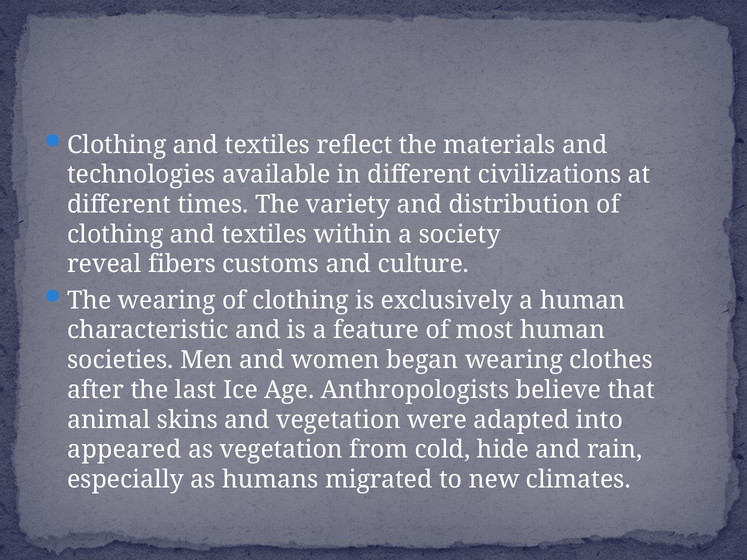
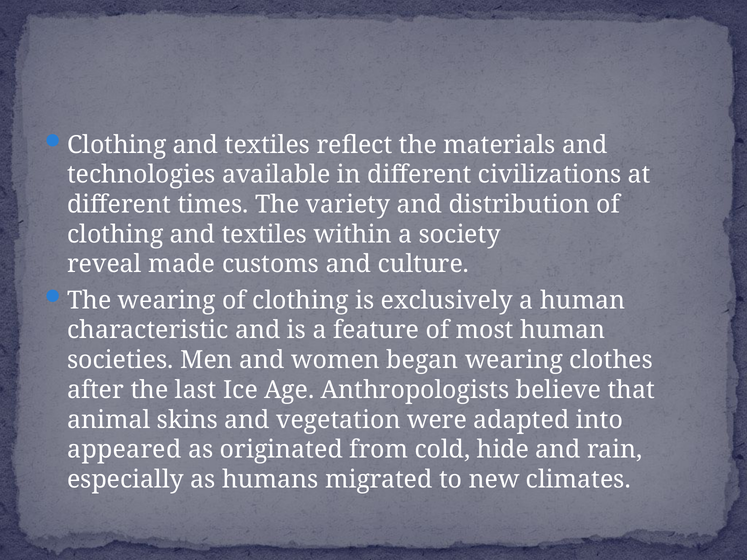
fibers: fibers -> made (182, 264)
as vegetation: vegetation -> originated (281, 450)
